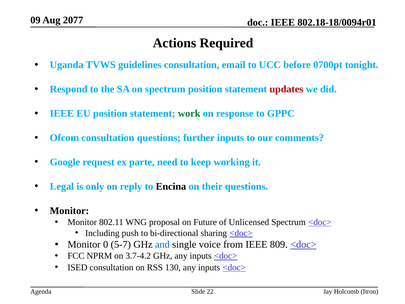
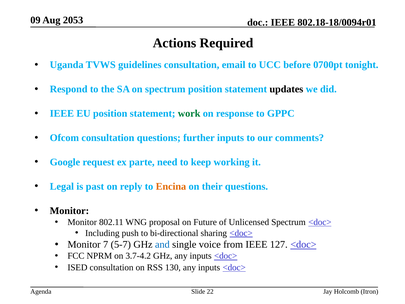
2077: 2077 -> 2053 (73, 20)
updates colour: red -> black (286, 89)
only: only -> past (95, 186)
Encina colour: black -> orange (171, 186)
0: 0 -> 7 (106, 244)
809: 809 -> 127 (279, 244)
